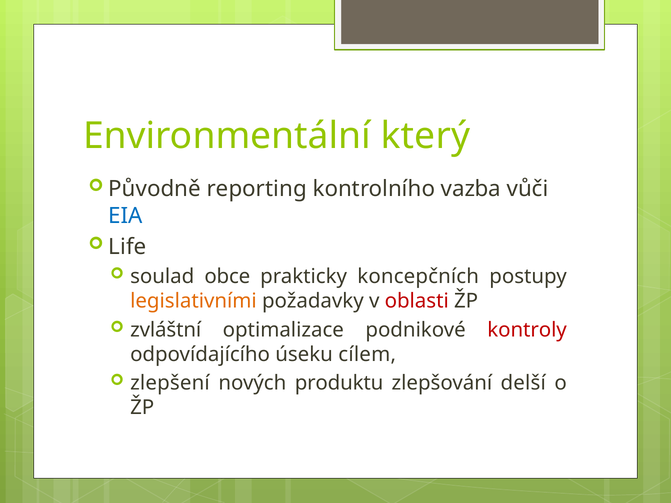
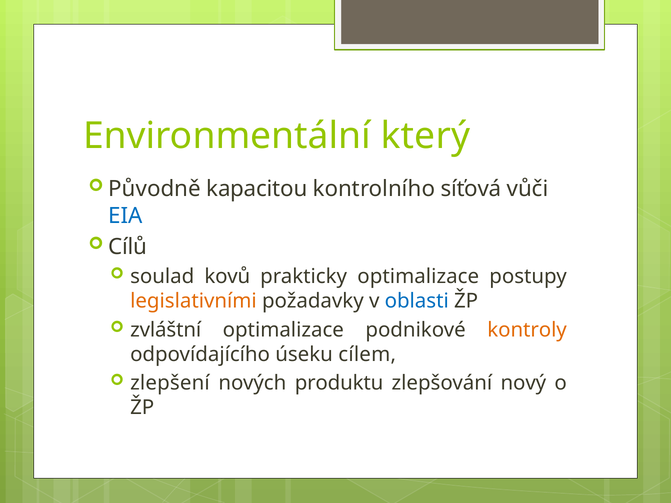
reporting: reporting -> kapacitou (257, 189)
vazba: vazba -> síťová (471, 189)
Life: Life -> Cílů (128, 247)
obce: obce -> kovů (227, 277)
prakticky koncepčních: koncepčních -> optimalizace (418, 277)
oblasti colour: red -> blue (417, 301)
kontroly colour: red -> orange (527, 330)
delší: delší -> nový (523, 383)
